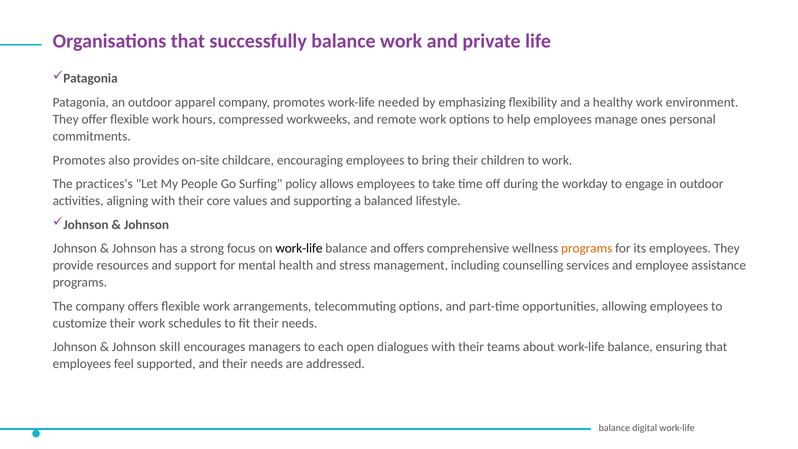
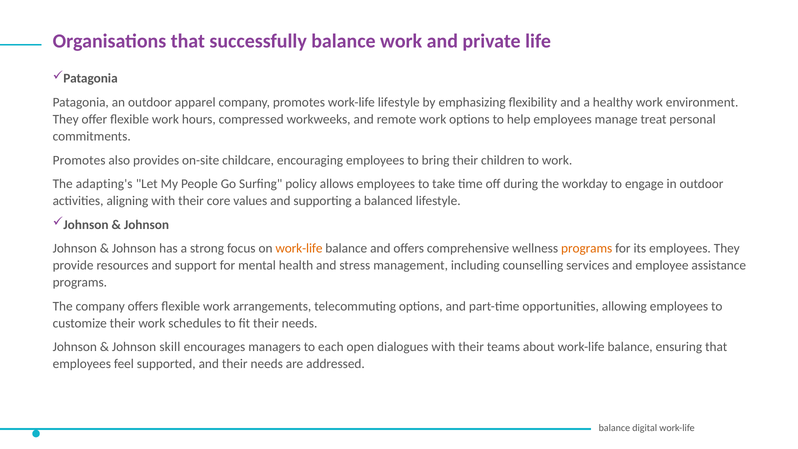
work-life needed: needed -> lifestyle (399, 102)
ones: ones -> treat (654, 119)
practices's: practices's -> adapting's (104, 184)
work-life colour: black -> orange (299, 248)
